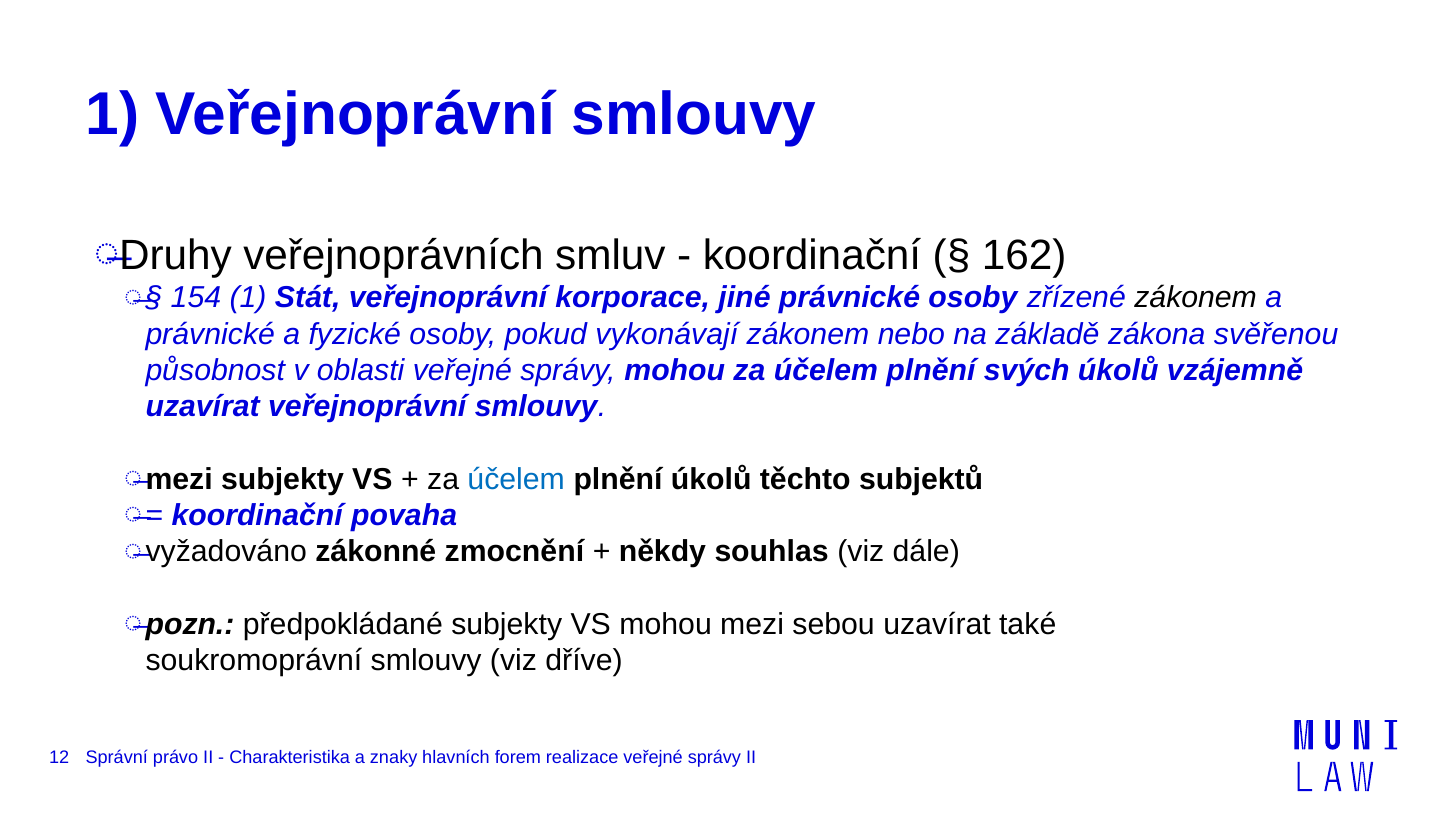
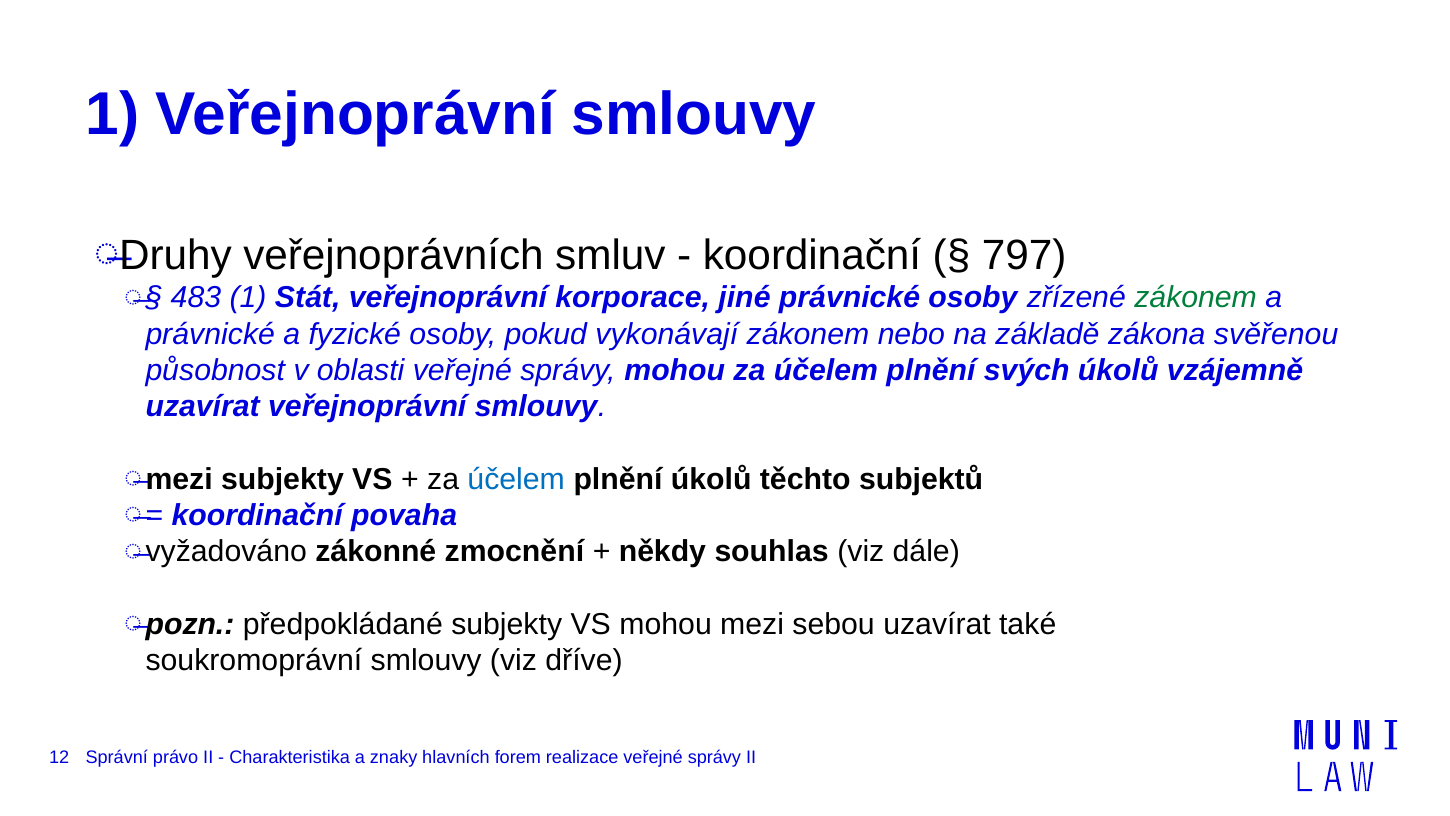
162: 162 -> 797 (1024, 255)
154: 154 -> 483 (196, 298)
zákonem colour: black -> green (1196, 298)
